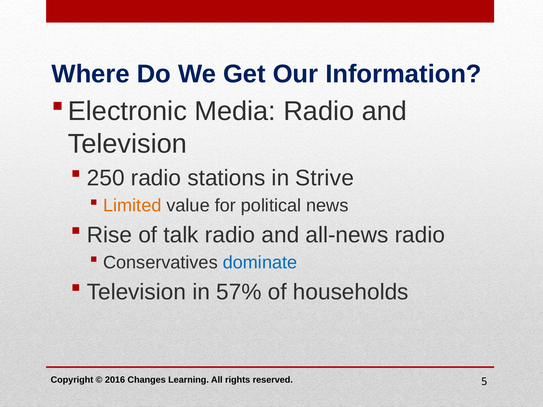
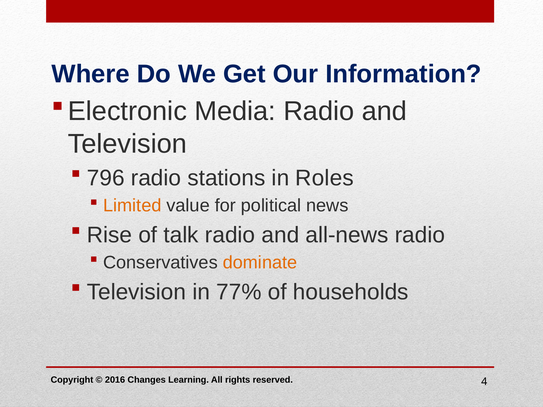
250: 250 -> 796 (106, 178)
Strive: Strive -> Roles (325, 178)
dominate colour: blue -> orange (260, 263)
57%: 57% -> 77% (239, 292)
5: 5 -> 4 (484, 382)
